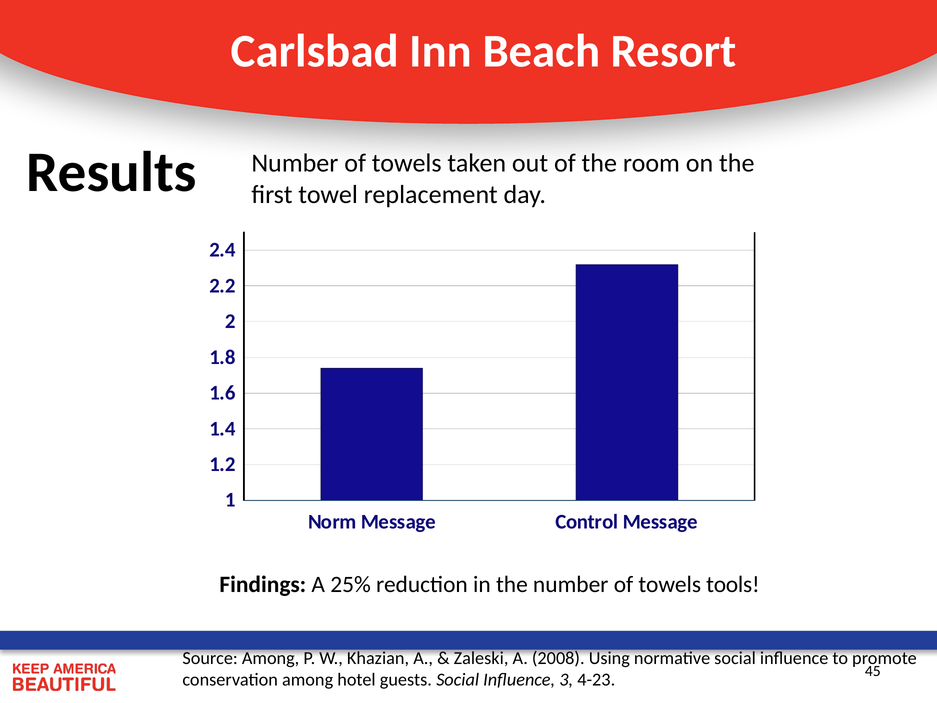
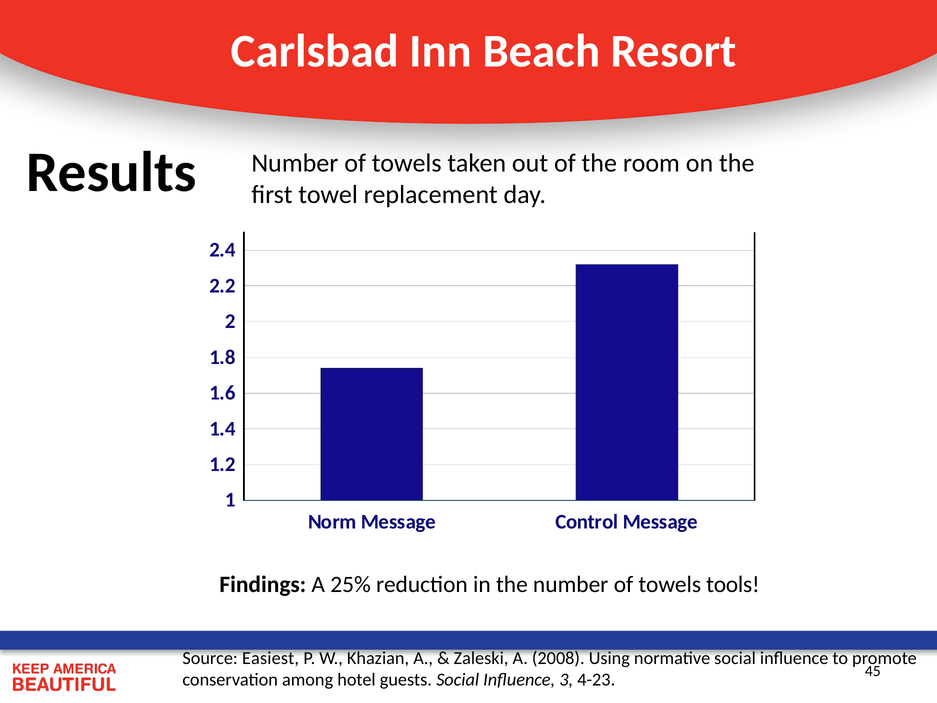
Source Among: Among -> Easiest (271, 658)
